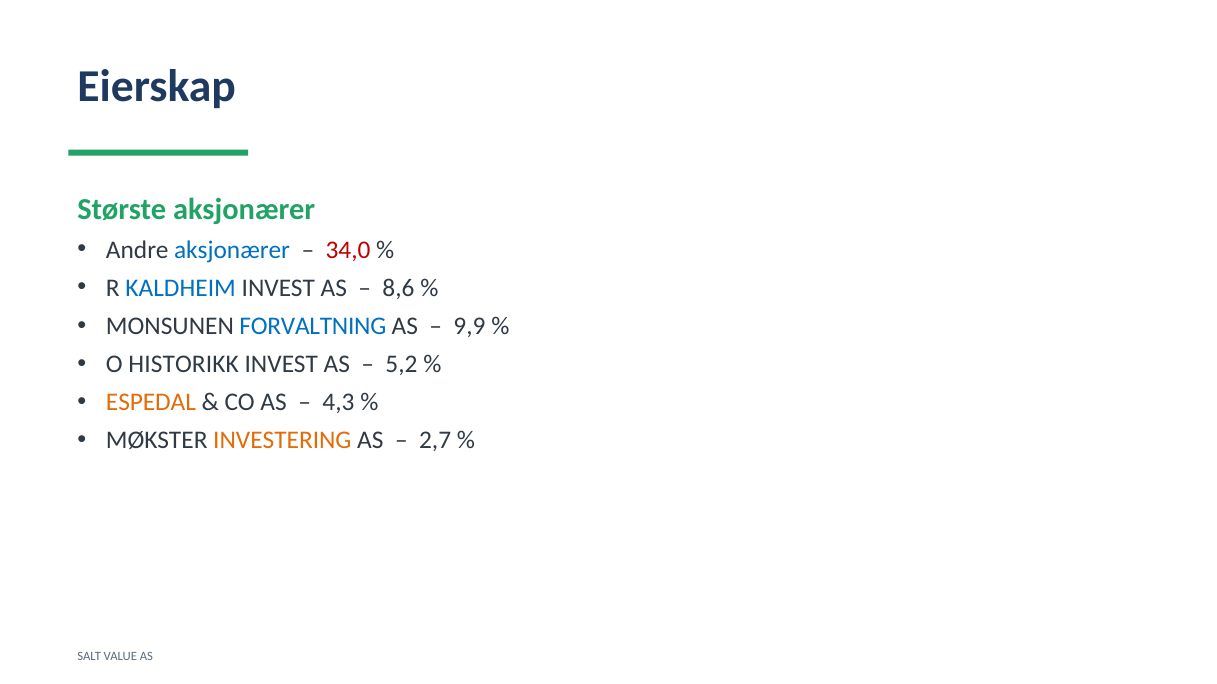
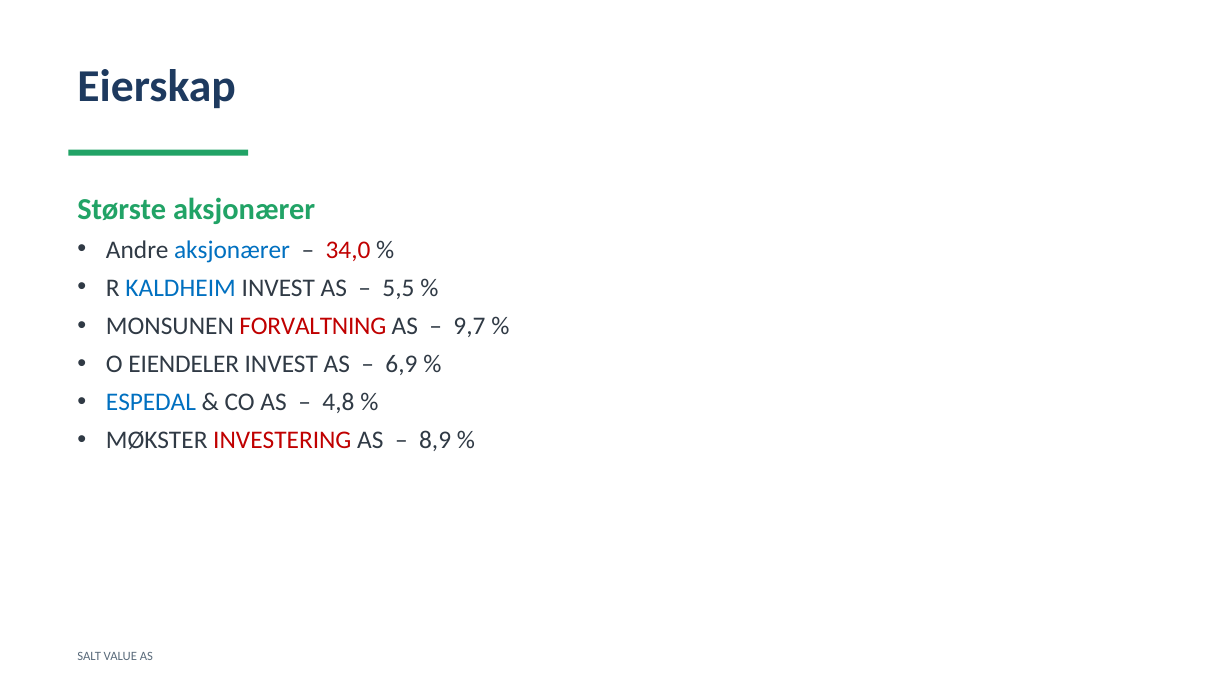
8,6: 8,6 -> 5,5 (398, 288)
FORVALTNING colour: blue -> red (313, 326)
9,9: 9,9 -> 9,7 (469, 326)
HISTORIKK: HISTORIKK -> EIENDELER (184, 364)
5,2: 5,2 -> 6,9 (401, 364)
ESPEDAL colour: orange -> blue (151, 402)
4,3: 4,3 -> 4,8 (338, 402)
INVESTERING colour: orange -> red (282, 441)
2,7: 2,7 -> 8,9 (435, 441)
